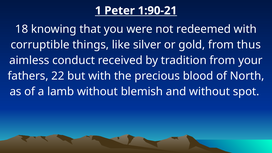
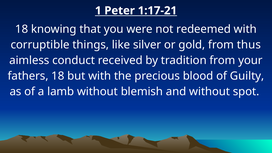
1:90-21: 1:90-21 -> 1:17-21 (157, 11)
fathers 22: 22 -> 18 (58, 76)
North: North -> Guilty (247, 76)
